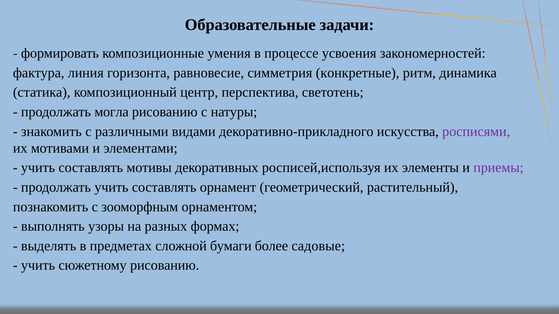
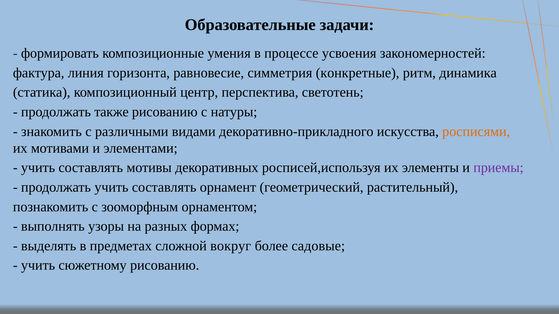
могла: могла -> также (112, 112)
росписями colour: purple -> orange (476, 132)
бумаги: бумаги -> вокруг (231, 246)
